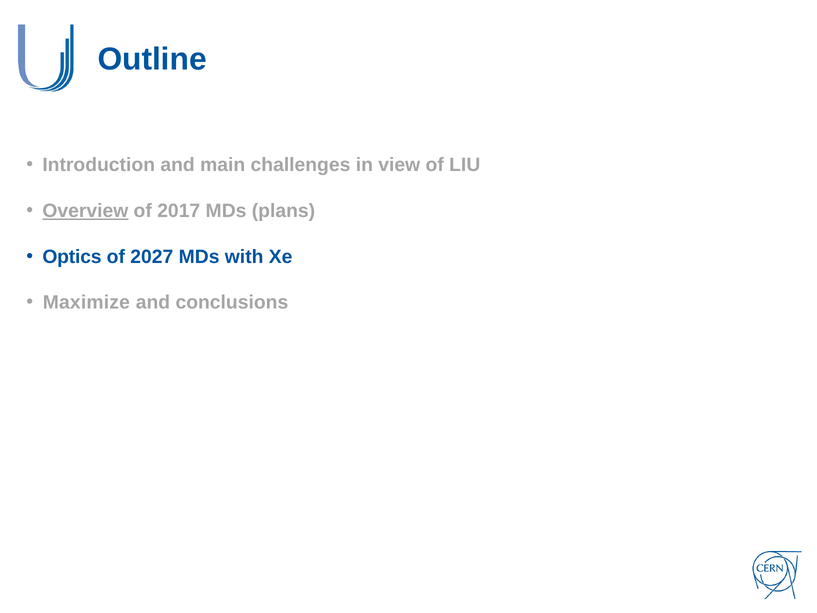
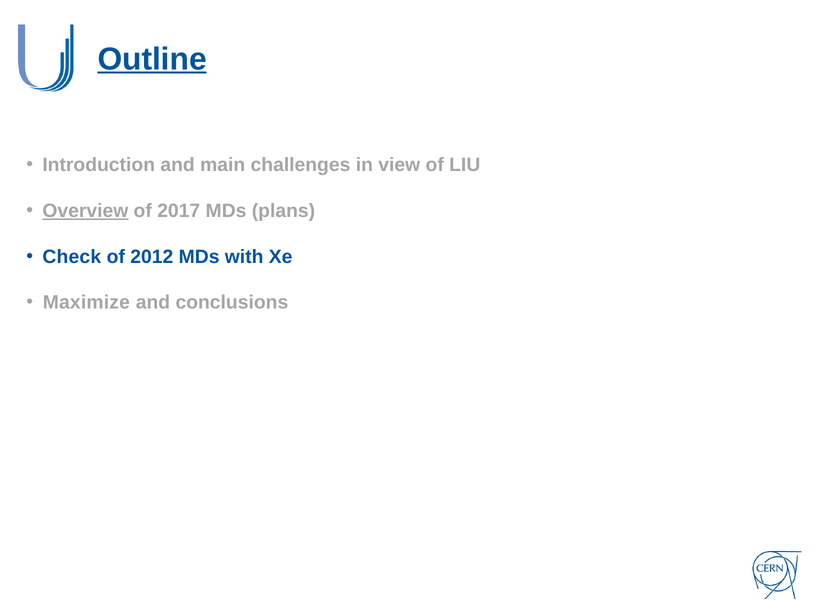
Outline underline: none -> present (152, 59)
Optics: Optics -> Check (72, 257)
2027: 2027 -> 2012 (152, 257)
